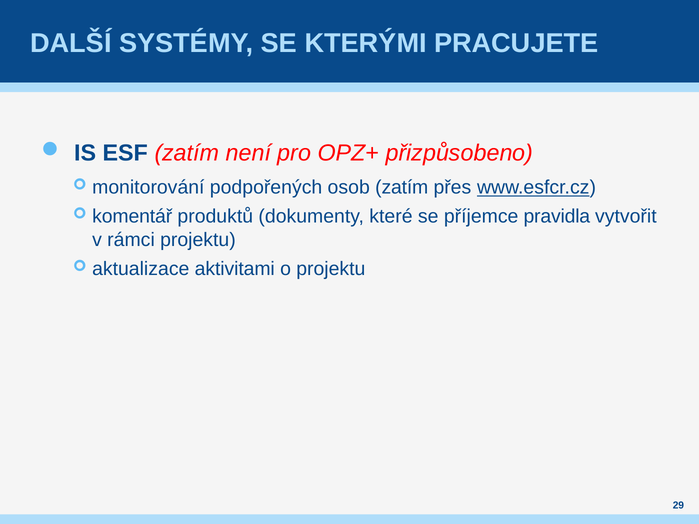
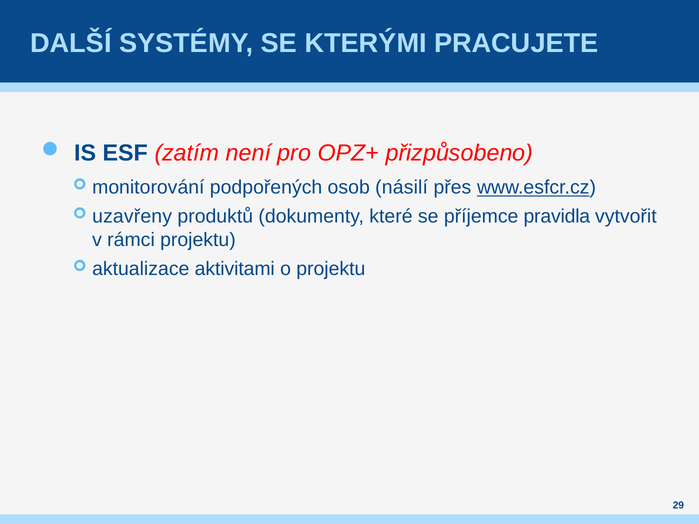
osob zatím: zatím -> násilí (402, 187)
komentář: komentář -> uzavřeny (132, 216)
